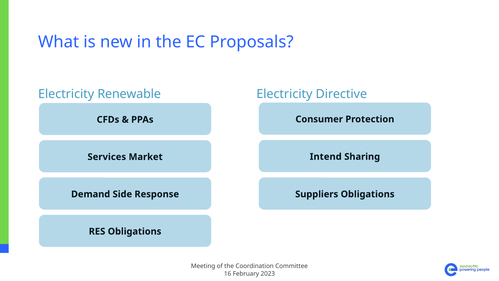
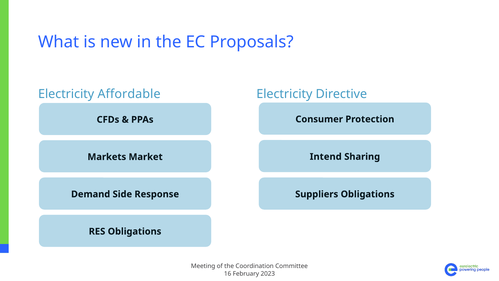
Renewable: Renewable -> Affordable (129, 94)
Services: Services -> Markets (107, 157)
